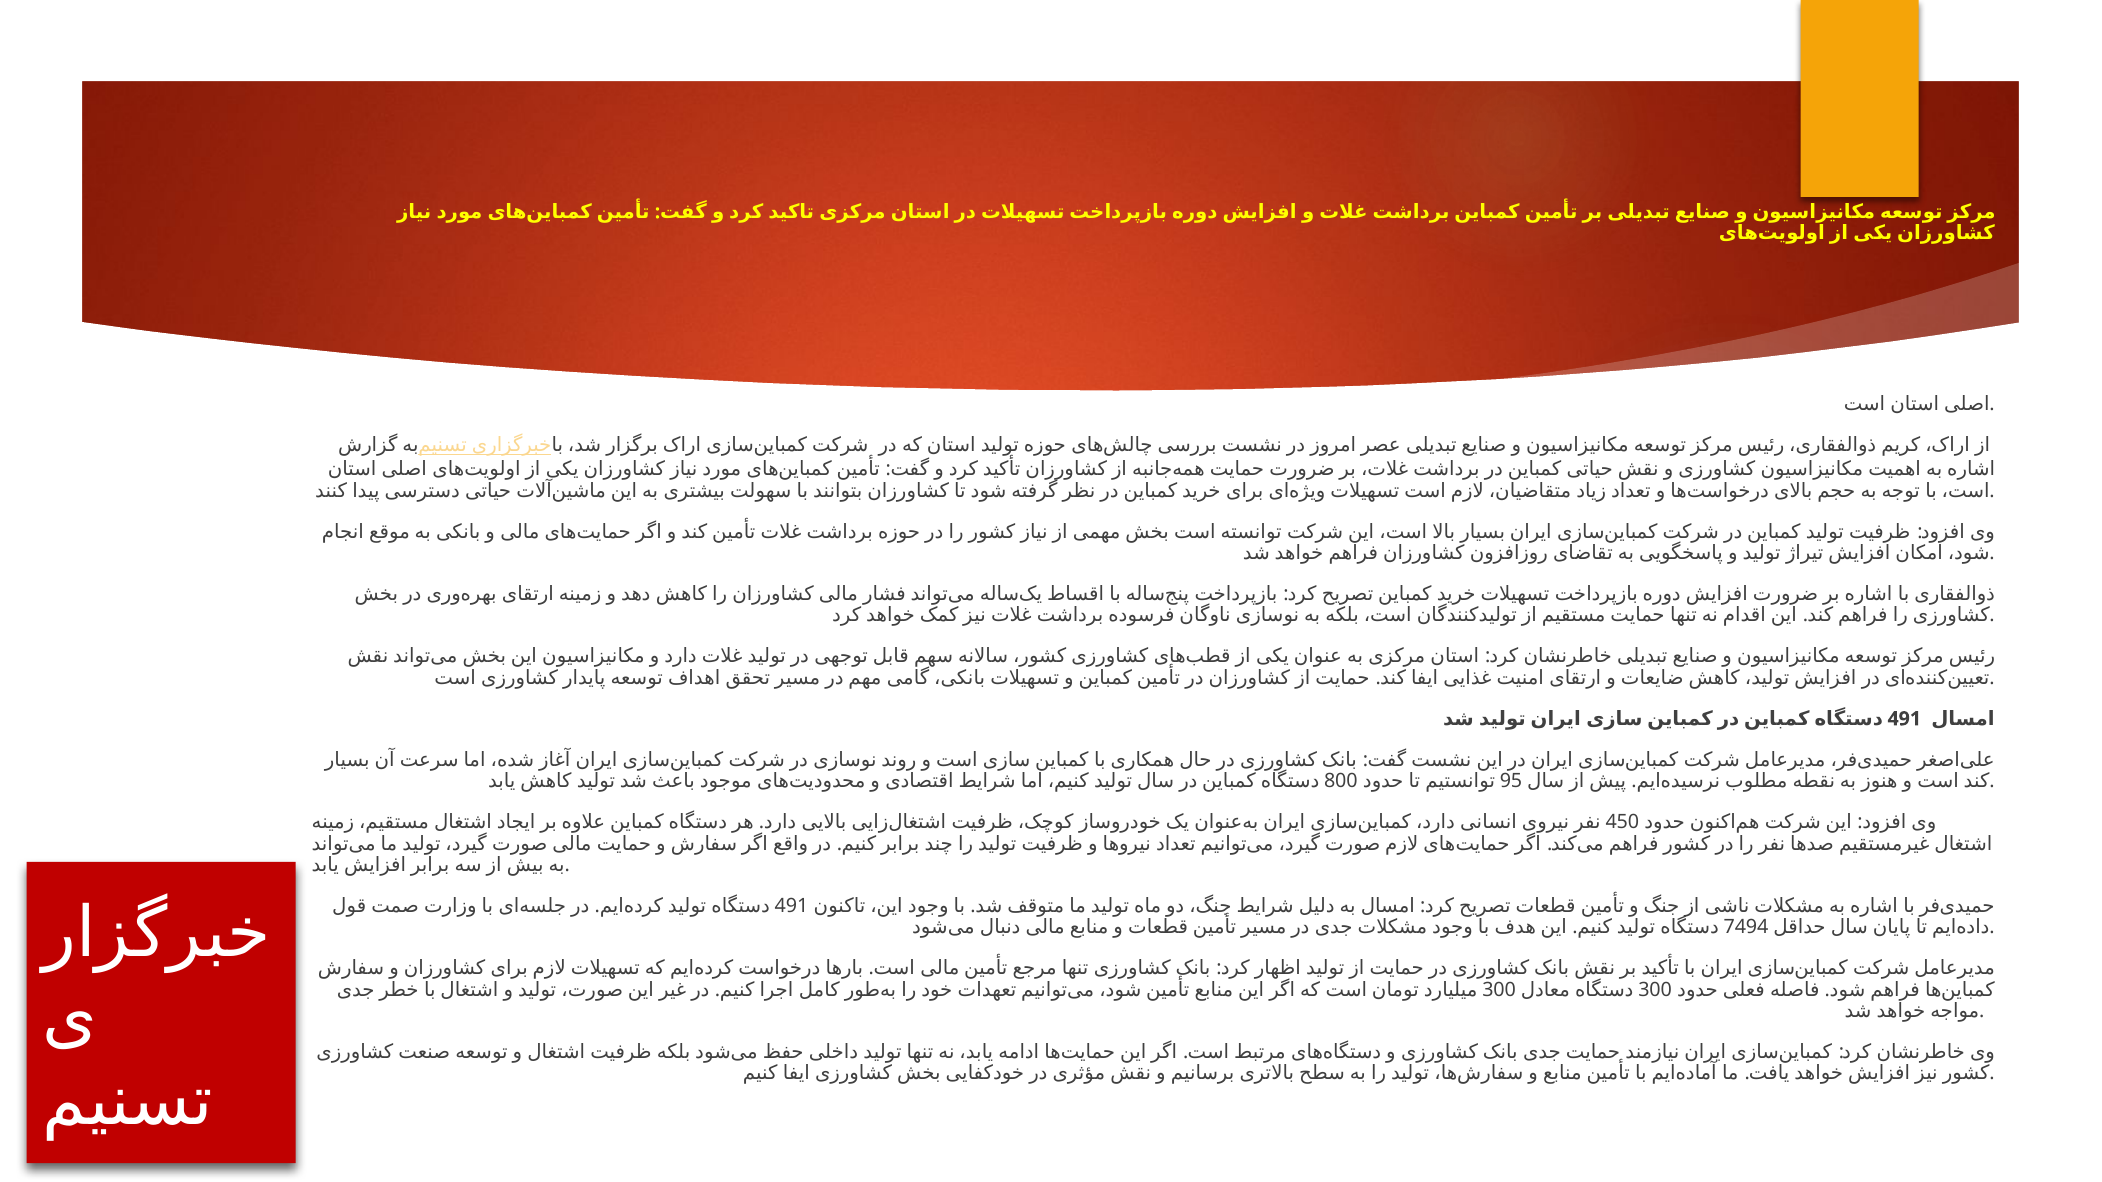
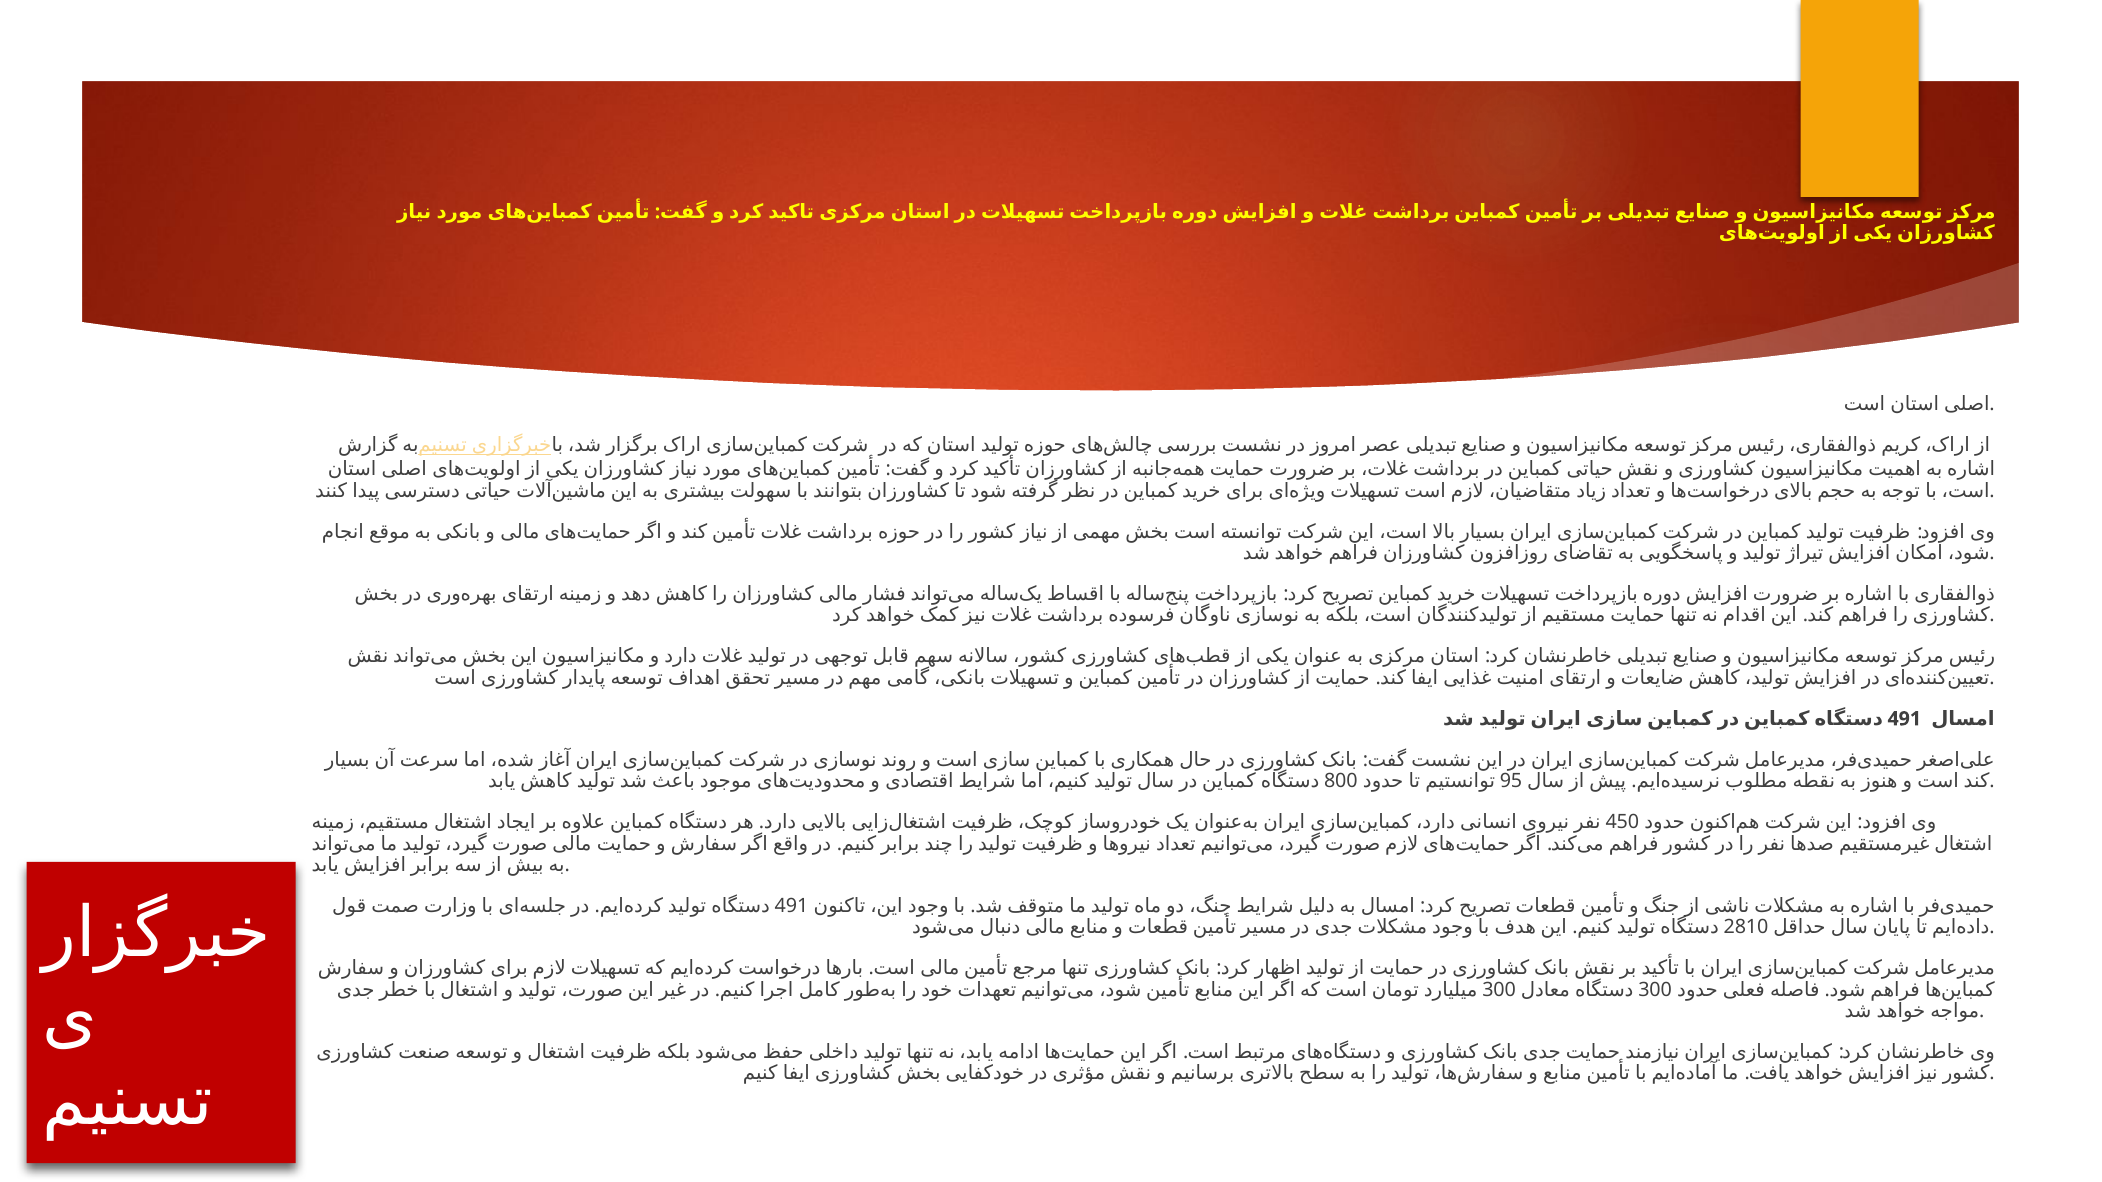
7494: 7494 -> 2810 (1746, 928)
